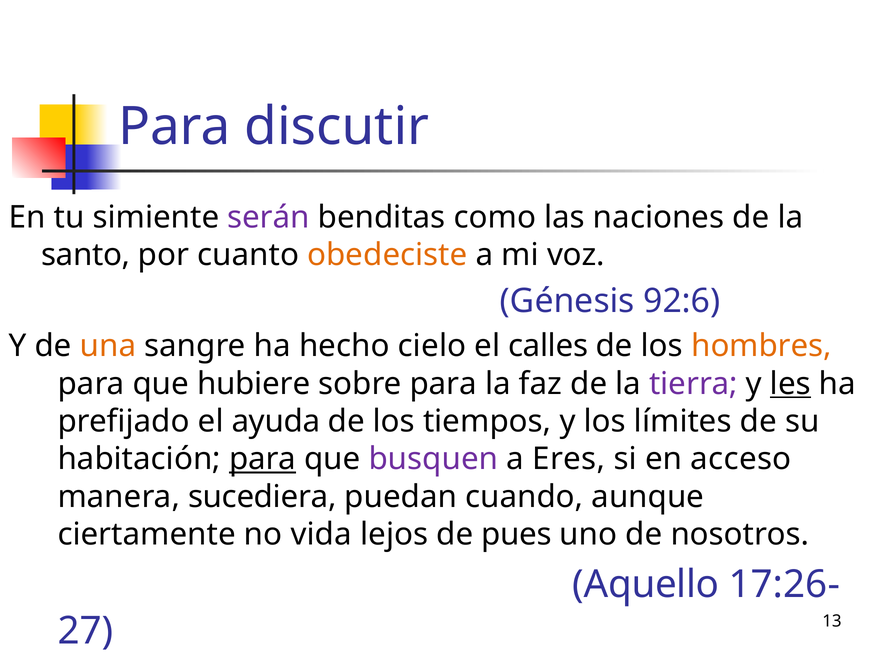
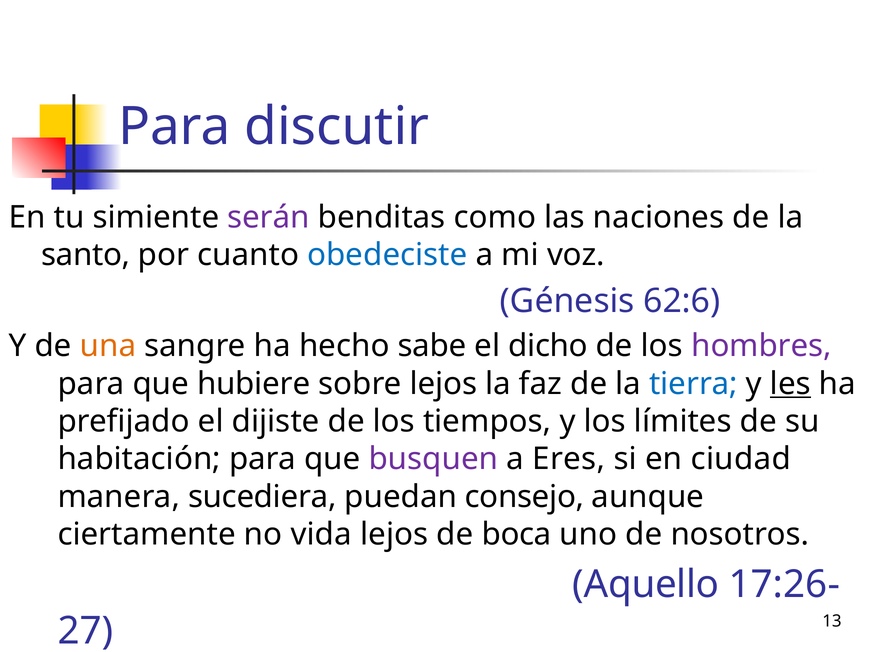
obedeciste colour: orange -> blue (387, 255)
92:6: 92:6 -> 62:6 (682, 301)
cielo: cielo -> sabe (432, 346)
calles: calles -> dicho (548, 346)
hombres colour: orange -> purple (762, 346)
sobre para: para -> lejos (443, 384)
tierra colour: purple -> blue (694, 384)
ayuda: ayuda -> dijiste (276, 421)
para underline: present -> none (262, 459)
acceso: acceso -> ciudad (741, 459)
cuando: cuando -> consejo (524, 497)
pues: pues -> boca (517, 534)
